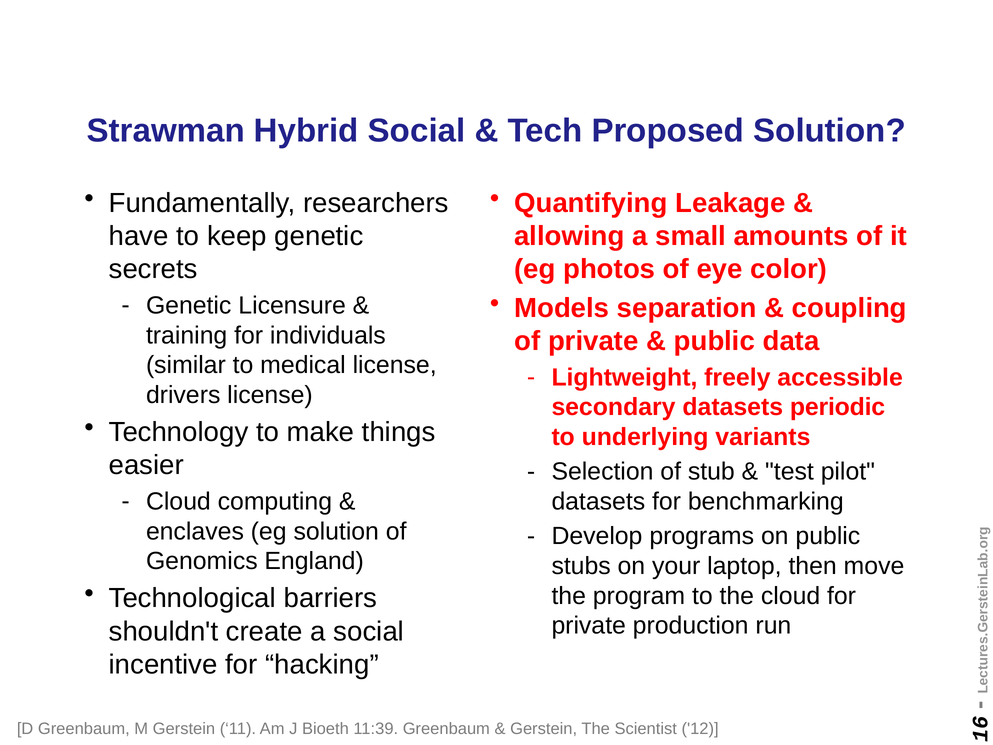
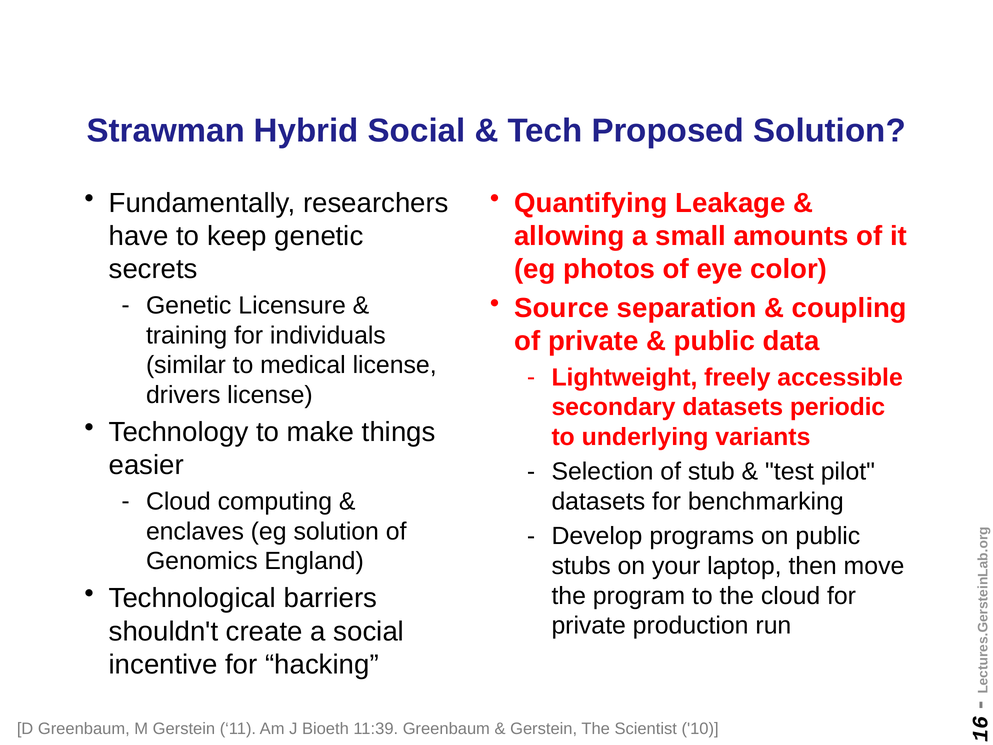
Models: Models -> Source (562, 308)
12: 12 -> 10 (700, 728)
